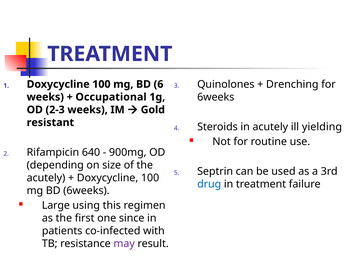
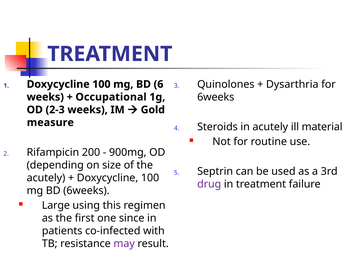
Drenching: Drenching -> Dysarthria (292, 84)
resistant: resistant -> measure (50, 123)
yielding: yielding -> material (322, 127)
640: 640 -> 200 (91, 152)
drug colour: blue -> purple (209, 184)
